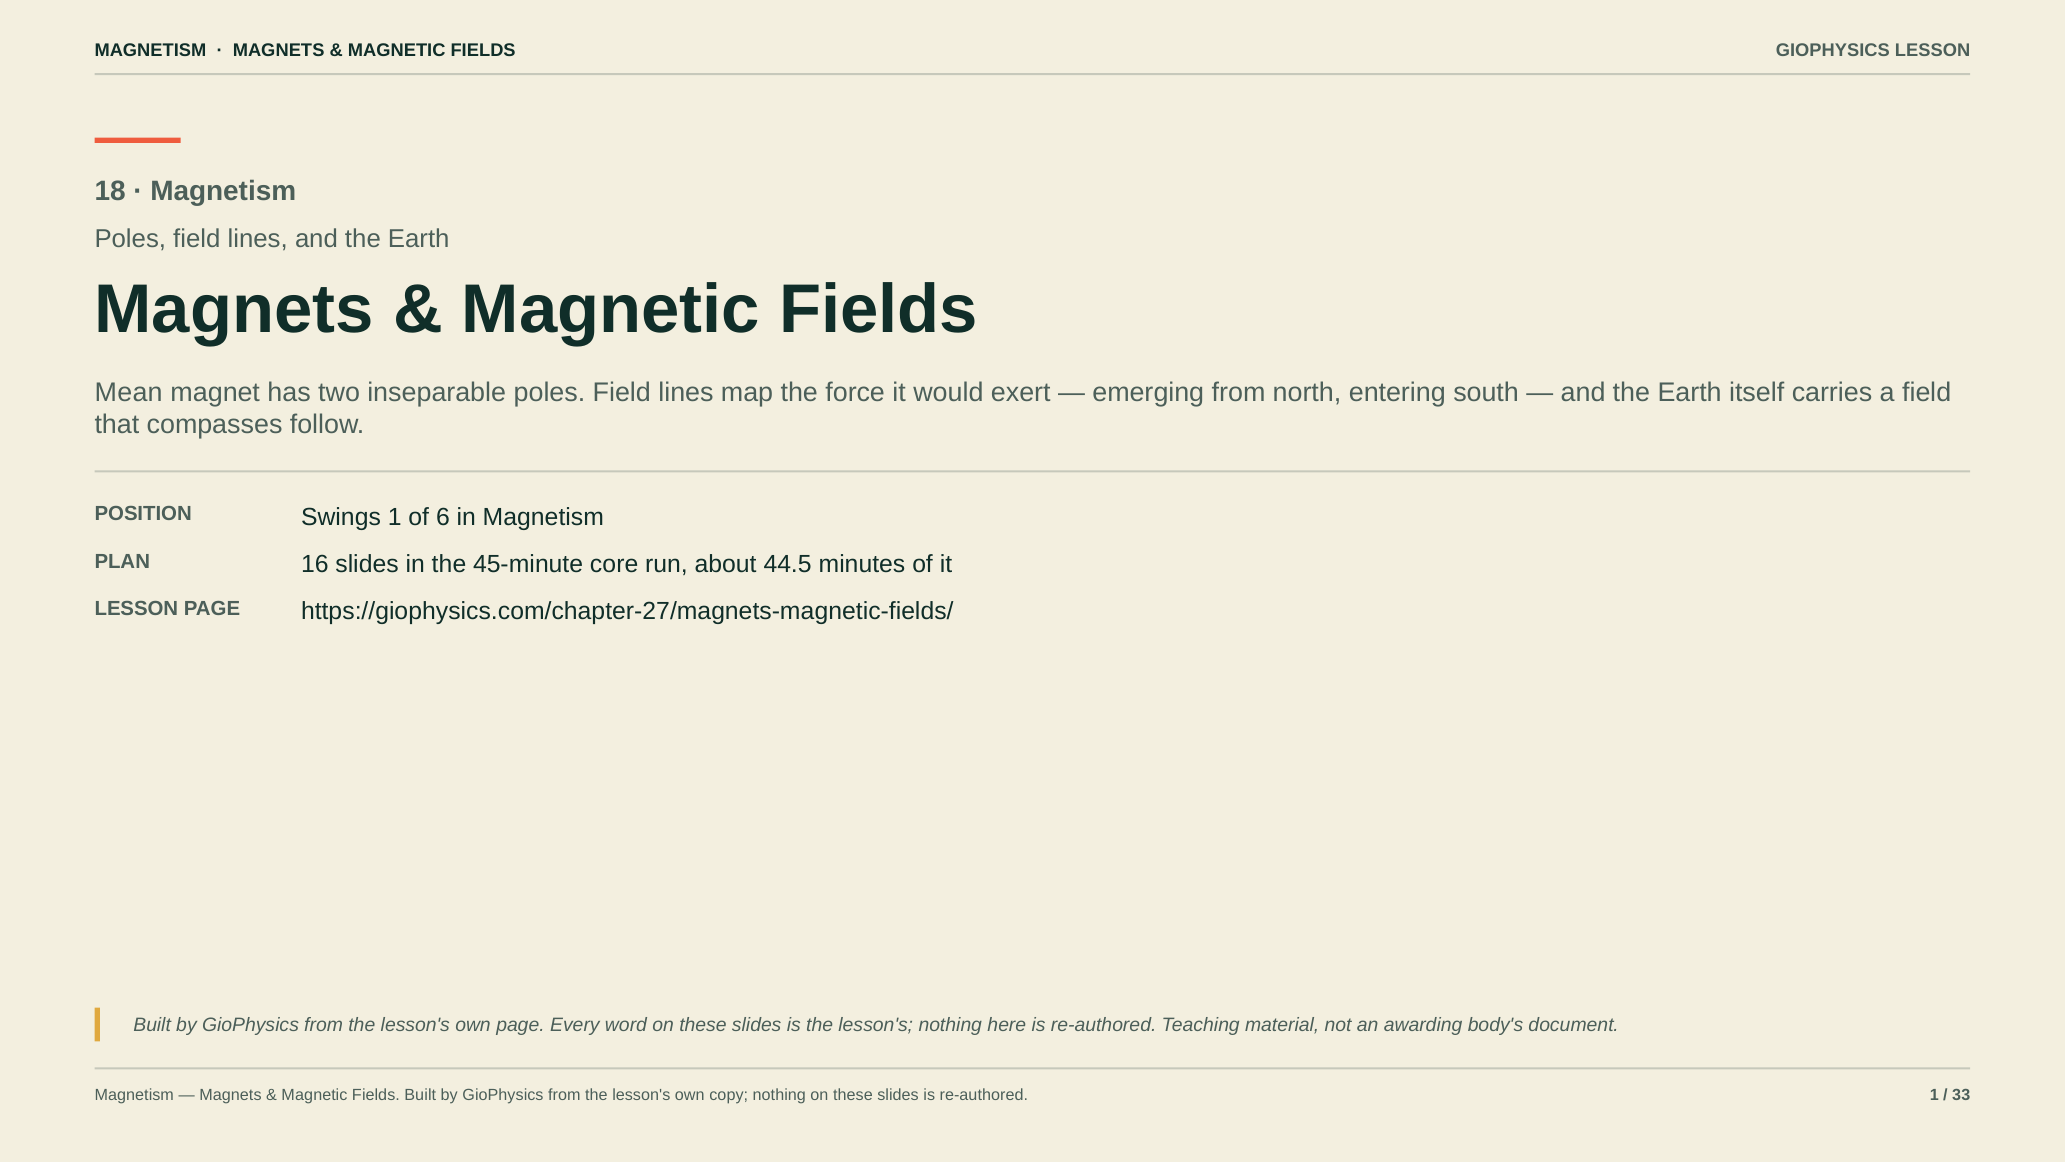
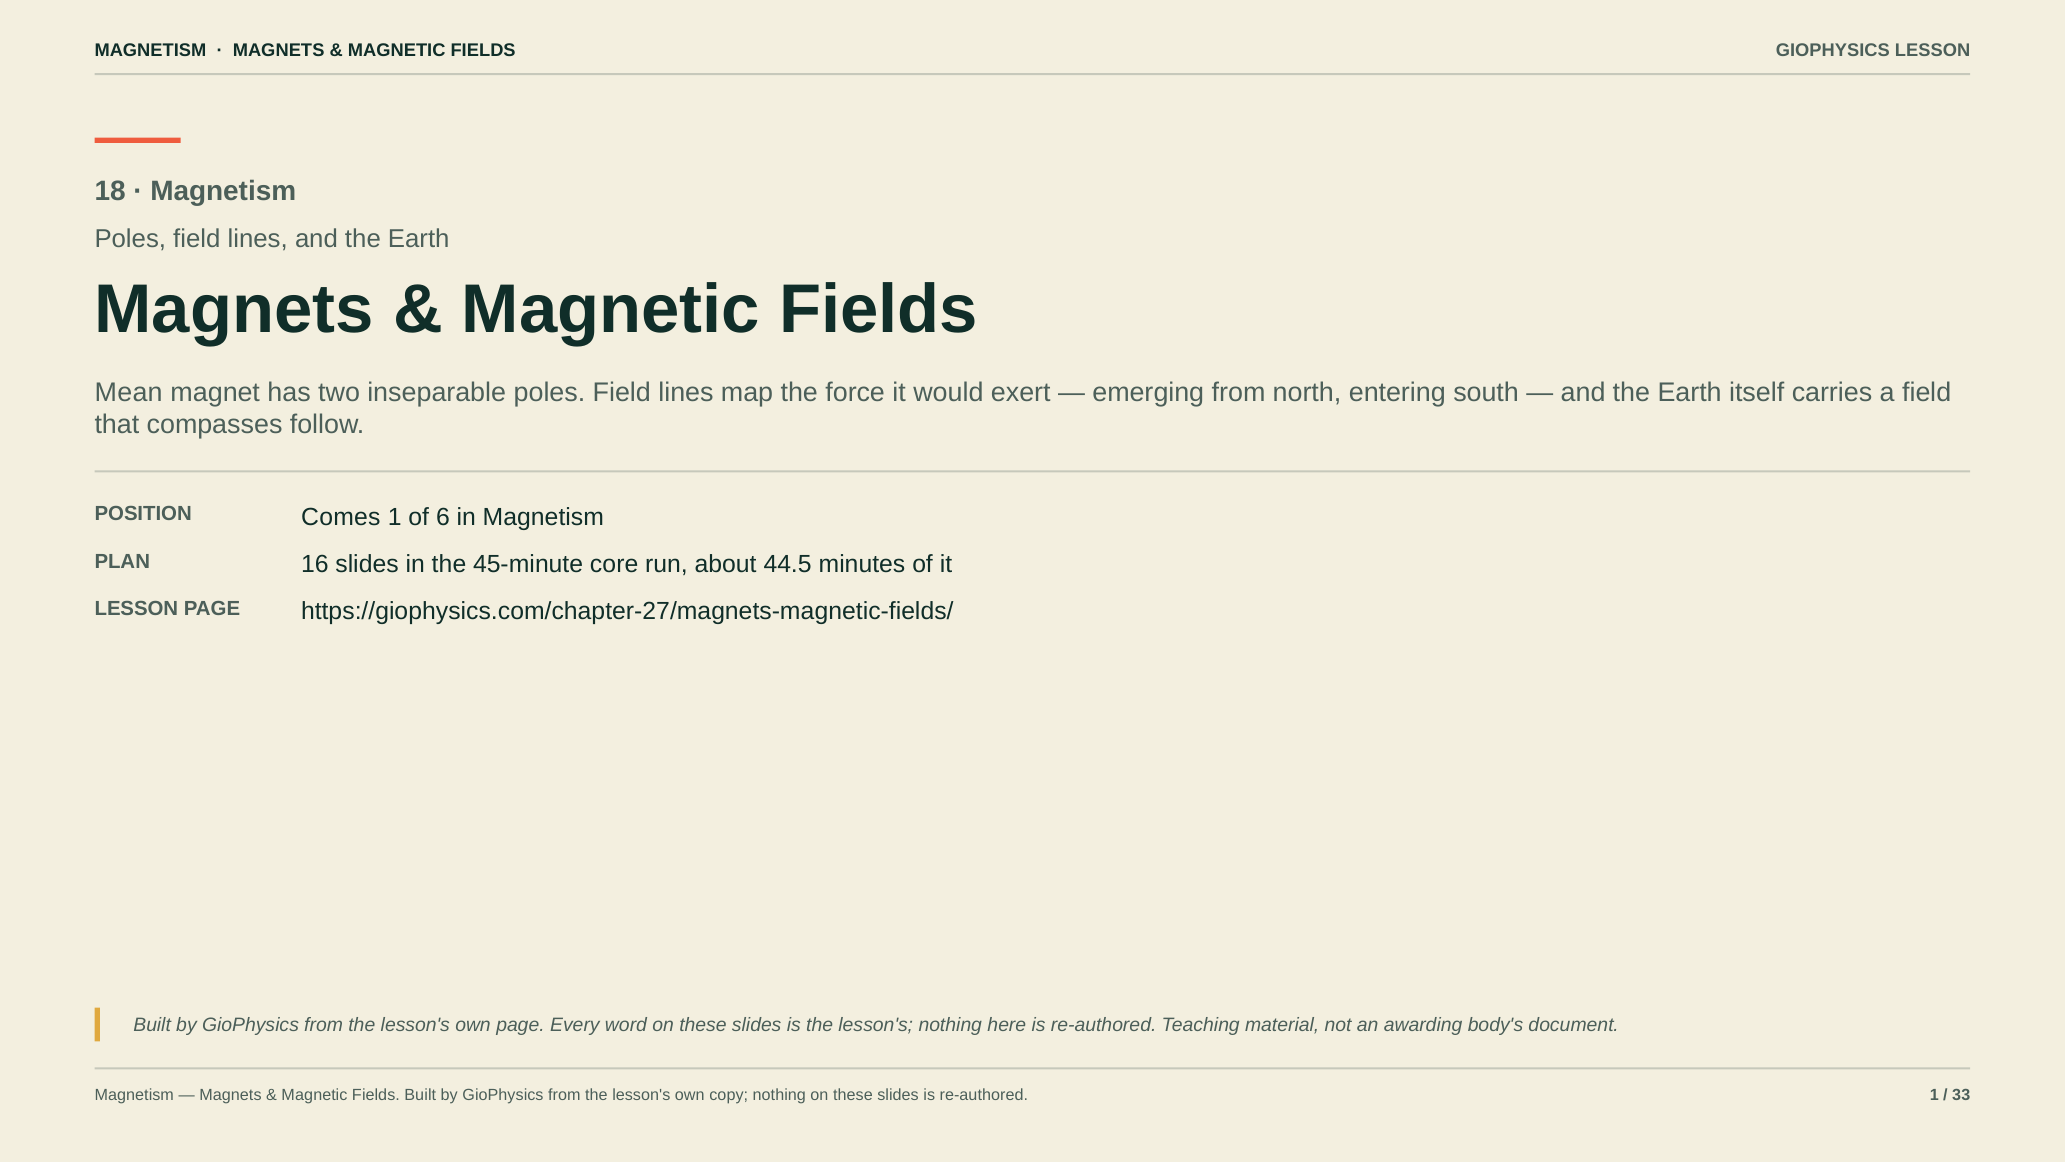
Swings: Swings -> Comes (341, 517)
